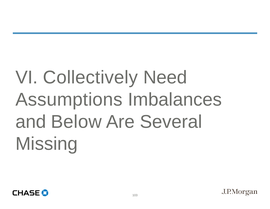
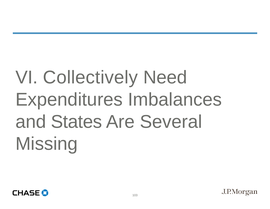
Assumptions: Assumptions -> Expenditures (69, 99)
Below: Below -> States (77, 122)
